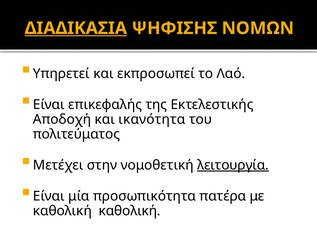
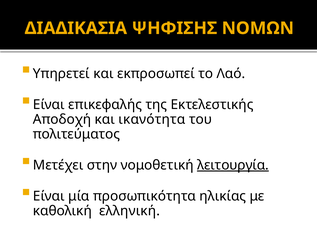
ΔΙΑΔΙΚΑΣΙΑ underline: present -> none (76, 28)
πατέρα: πατέρα -> ηλικίας (223, 197)
καθολική καθολική: καθολική -> ελληνική (130, 212)
